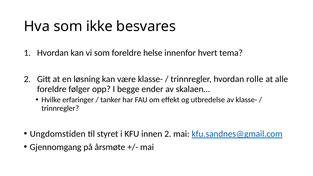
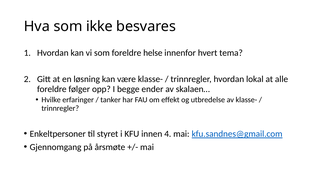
rolle: rolle -> lokal (255, 79)
Ungdomstiden: Ungdomstiden -> Enkeltpersoner (58, 134)
innen 2: 2 -> 4 (168, 134)
